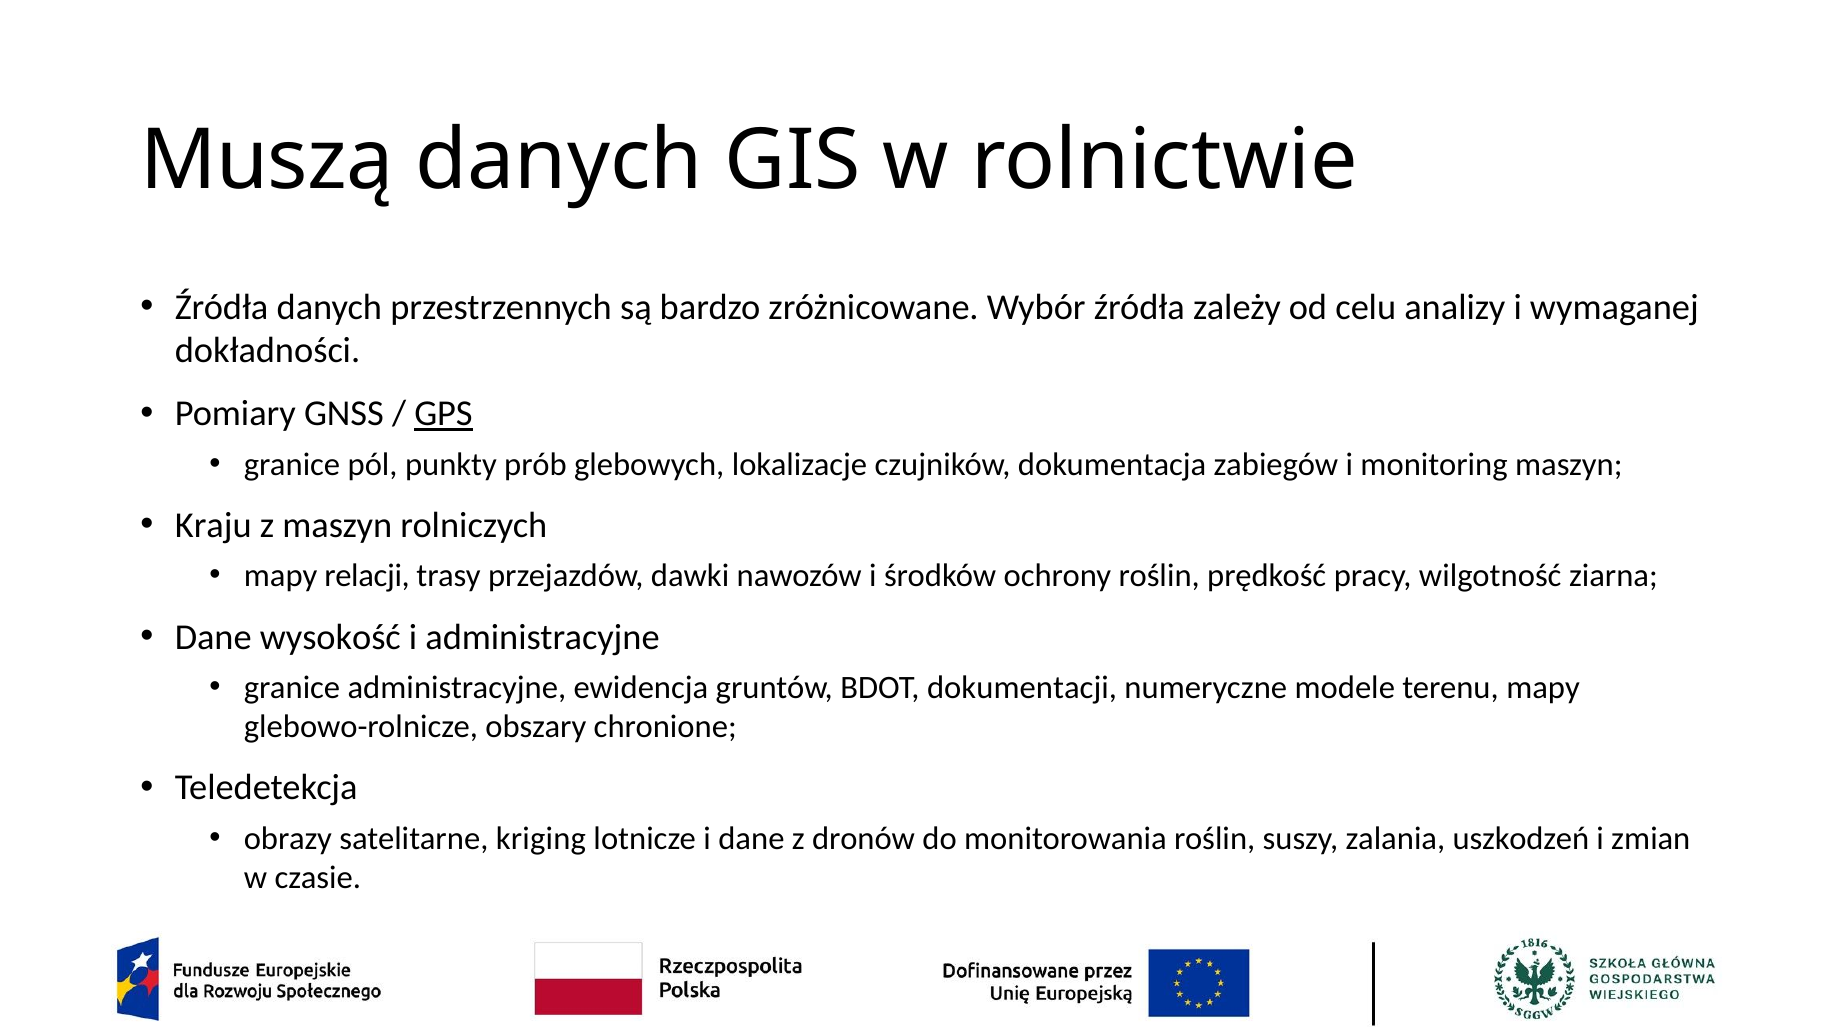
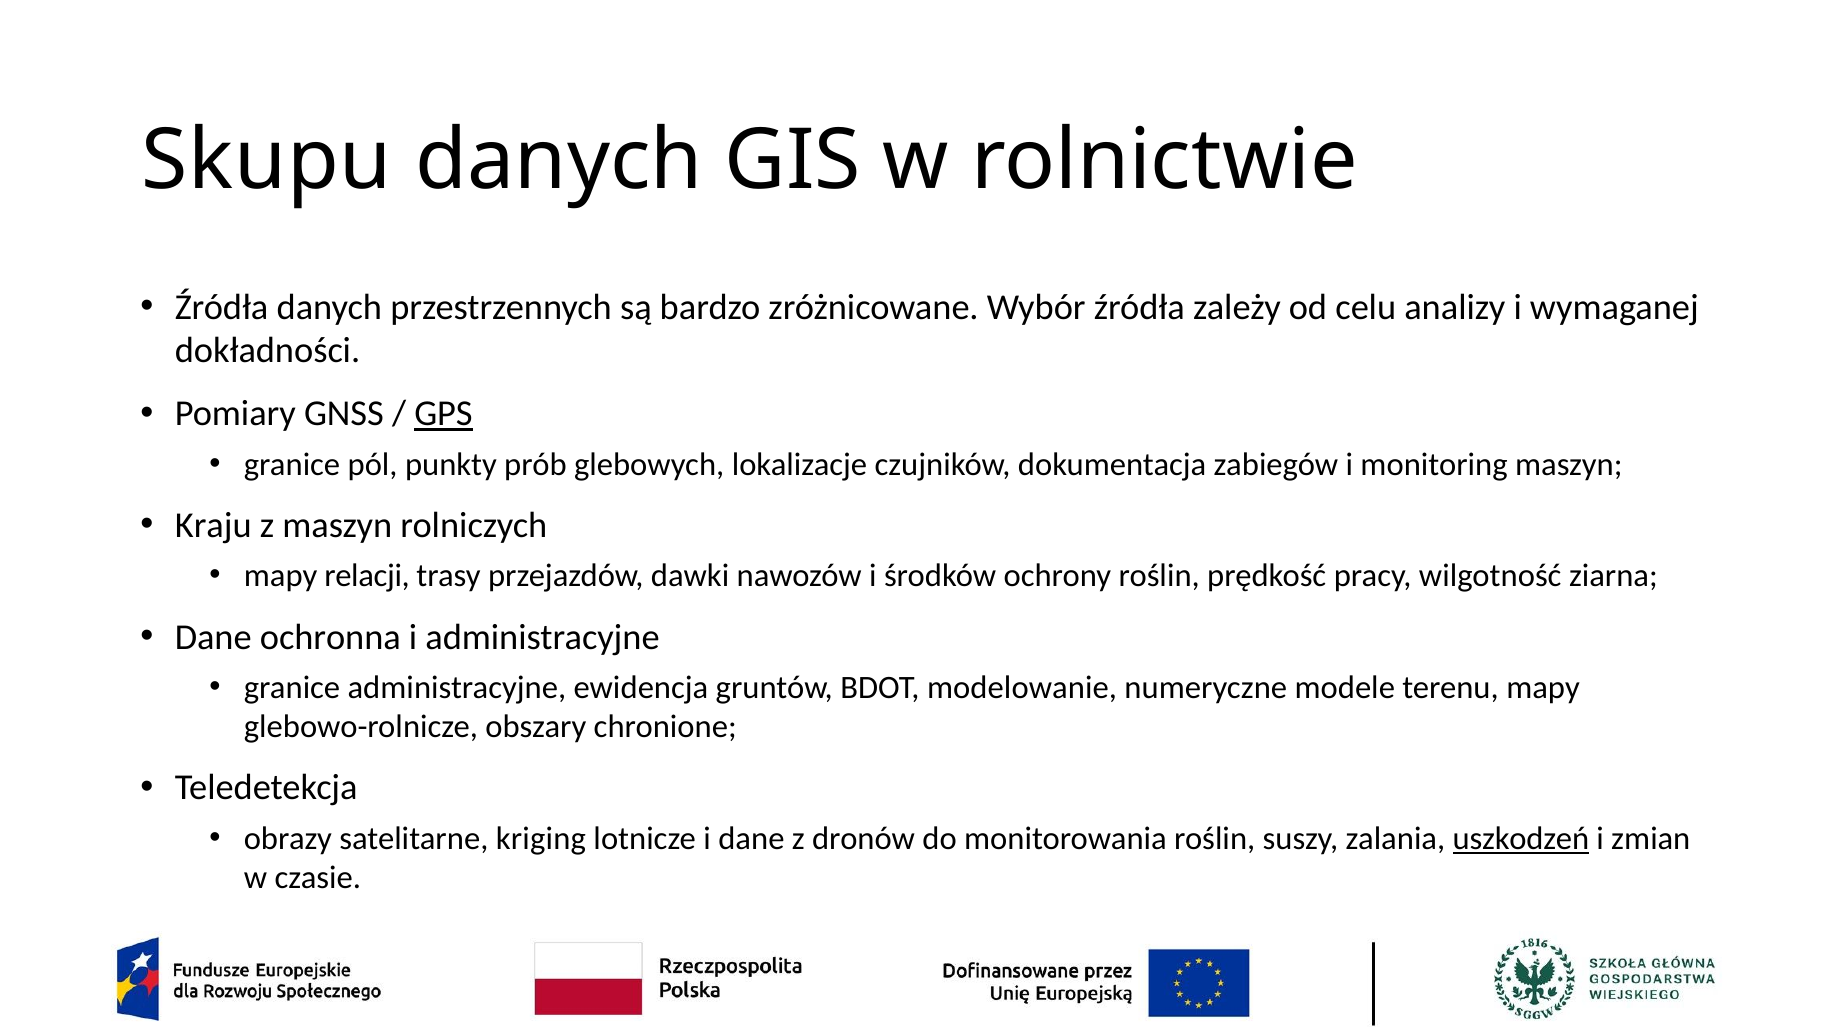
Muszą: Muszą -> Skupu (267, 161)
wysokość: wysokość -> ochronna (330, 637)
dokumentacji: dokumentacji -> modelowanie (1022, 687)
uszkodzeń underline: none -> present (1521, 838)
